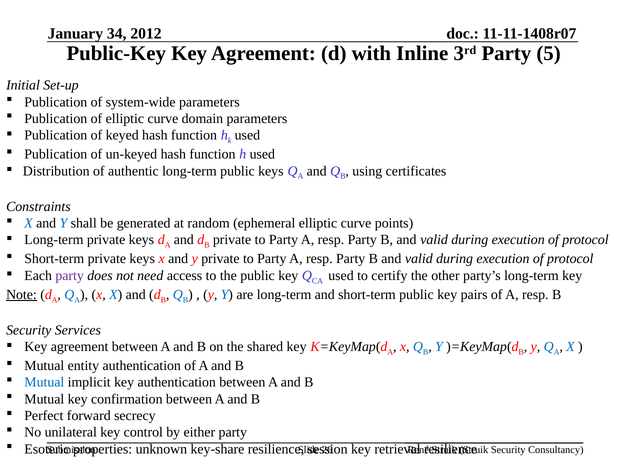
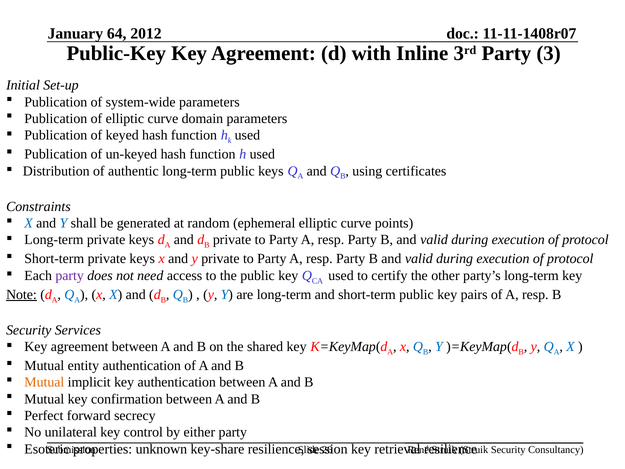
34: 34 -> 64 (117, 33)
5: 5 -> 3 (549, 53)
Mutual colour: blue -> orange (44, 382)
